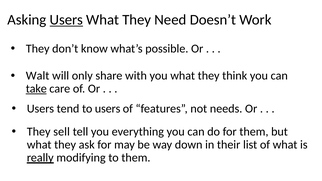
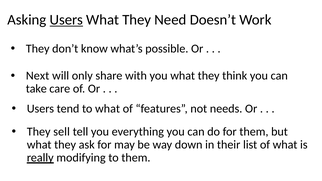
Walt: Walt -> Next (38, 76)
take underline: present -> none (36, 89)
to users: users -> what (108, 109)
